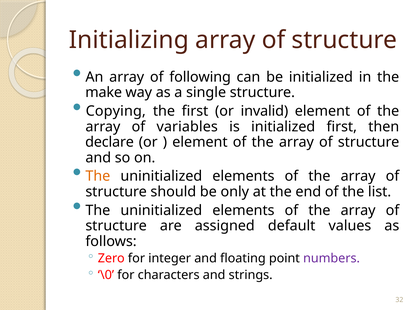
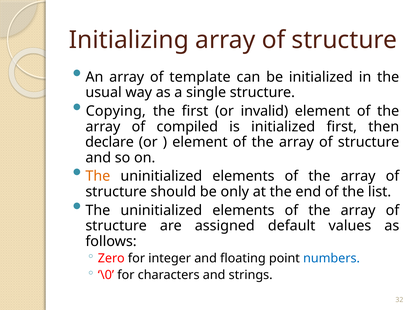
following: following -> template (200, 77)
make: make -> usual (104, 93)
variables: variables -> compiled (187, 127)
numbers colour: purple -> blue (332, 258)
